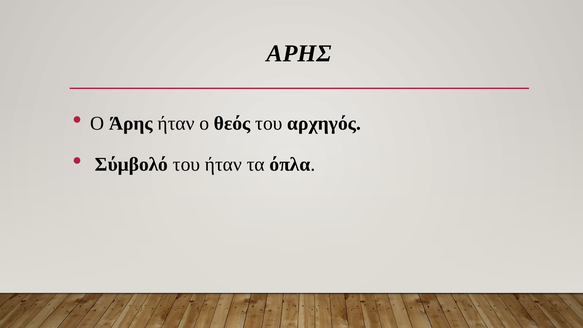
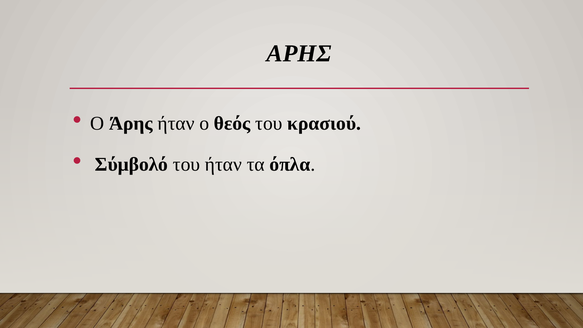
αρχηγός: αρχηγός -> κρασιού (324, 123)
